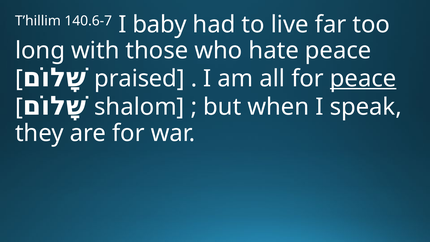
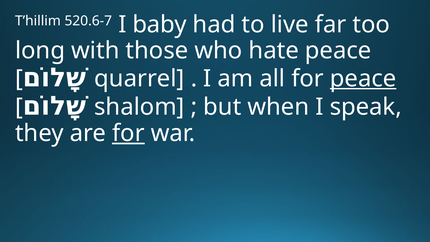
140.6-7: 140.6-7 -> 520.6-7 (88, 21)
praised: praised -> quarrel (139, 78)
for underline: none -> present (128, 133)
